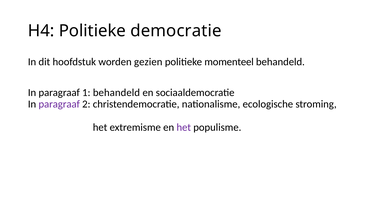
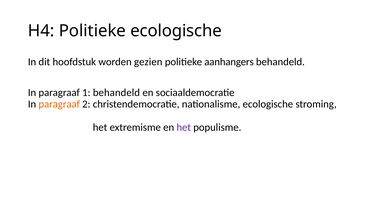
Politieke democratie: democratie -> ecologische (176, 31)
momenteel: momenteel -> aanhangers (229, 62)
paragraaf colour: purple -> orange (59, 104)
